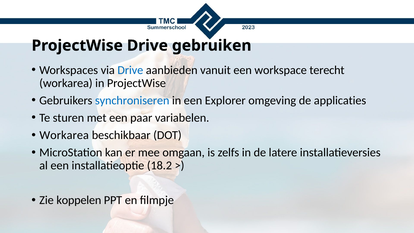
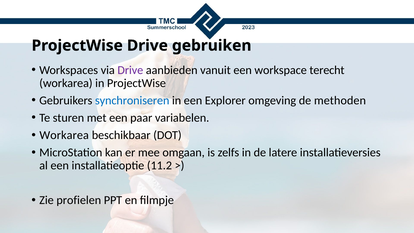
Drive colour: blue -> purple (130, 70)
applicaties: applicaties -> methoden (340, 100)
18.2: 18.2 -> 11.2 (159, 166)
koppelen: koppelen -> profielen (79, 200)
